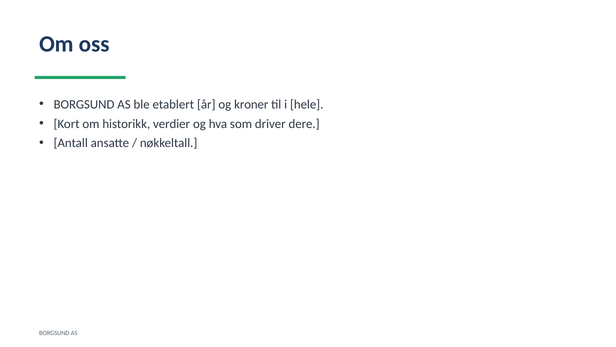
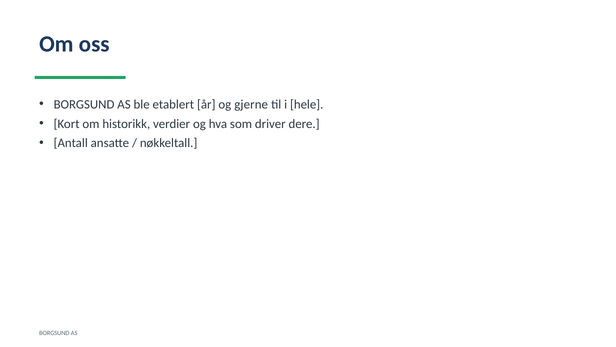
kroner: kroner -> gjerne (251, 104)
